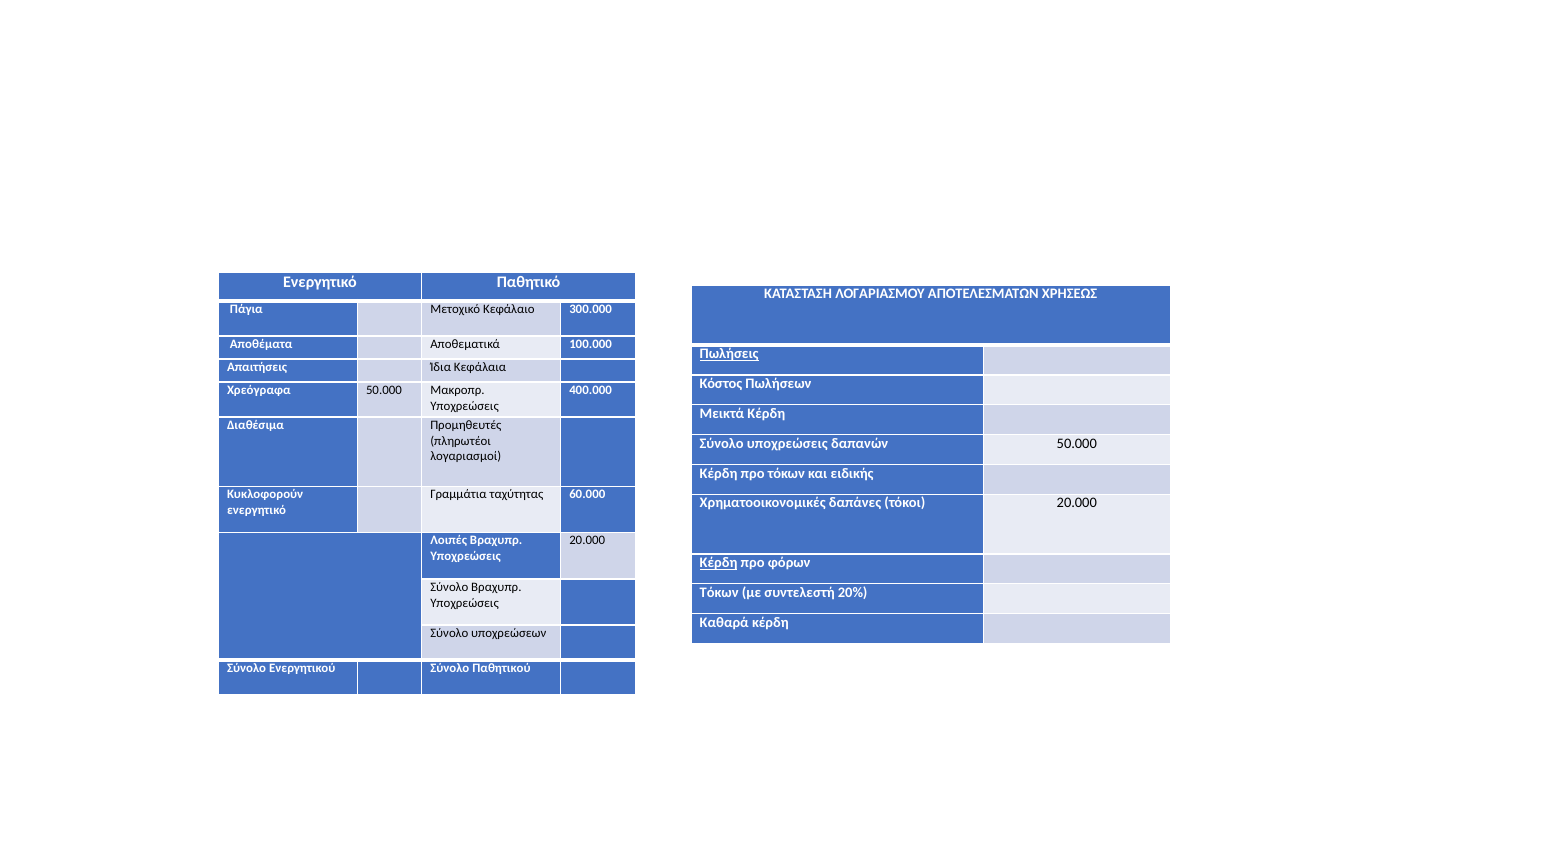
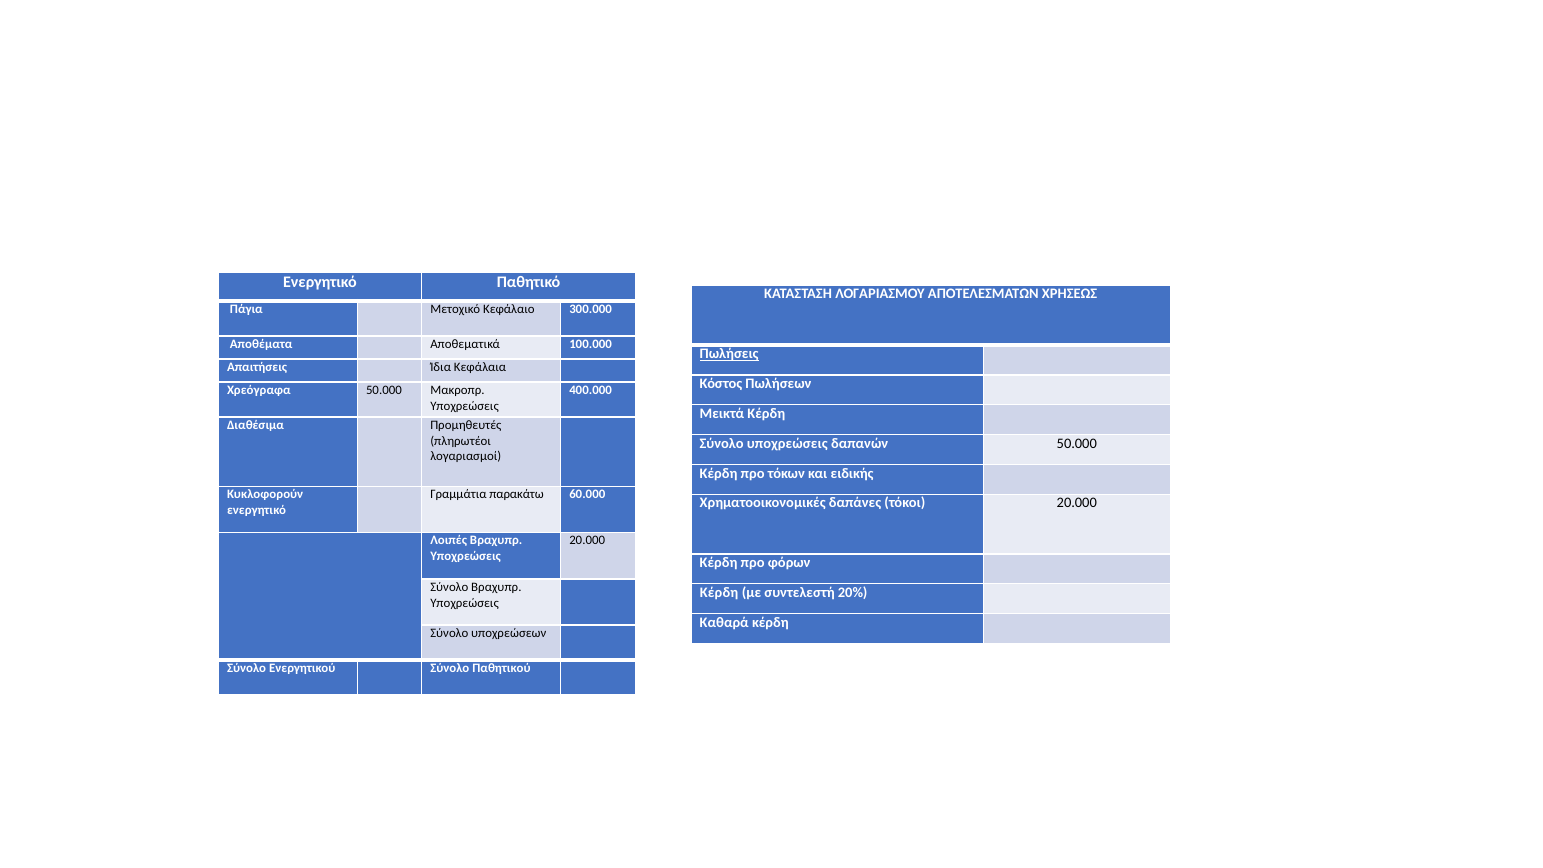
ταχύτητας: ταχύτητας -> παρακάτω (517, 494)
Κέρδη underline: present -> none (719, 563)
Τόκων: Τόκων -> Κέρδη (719, 593)
